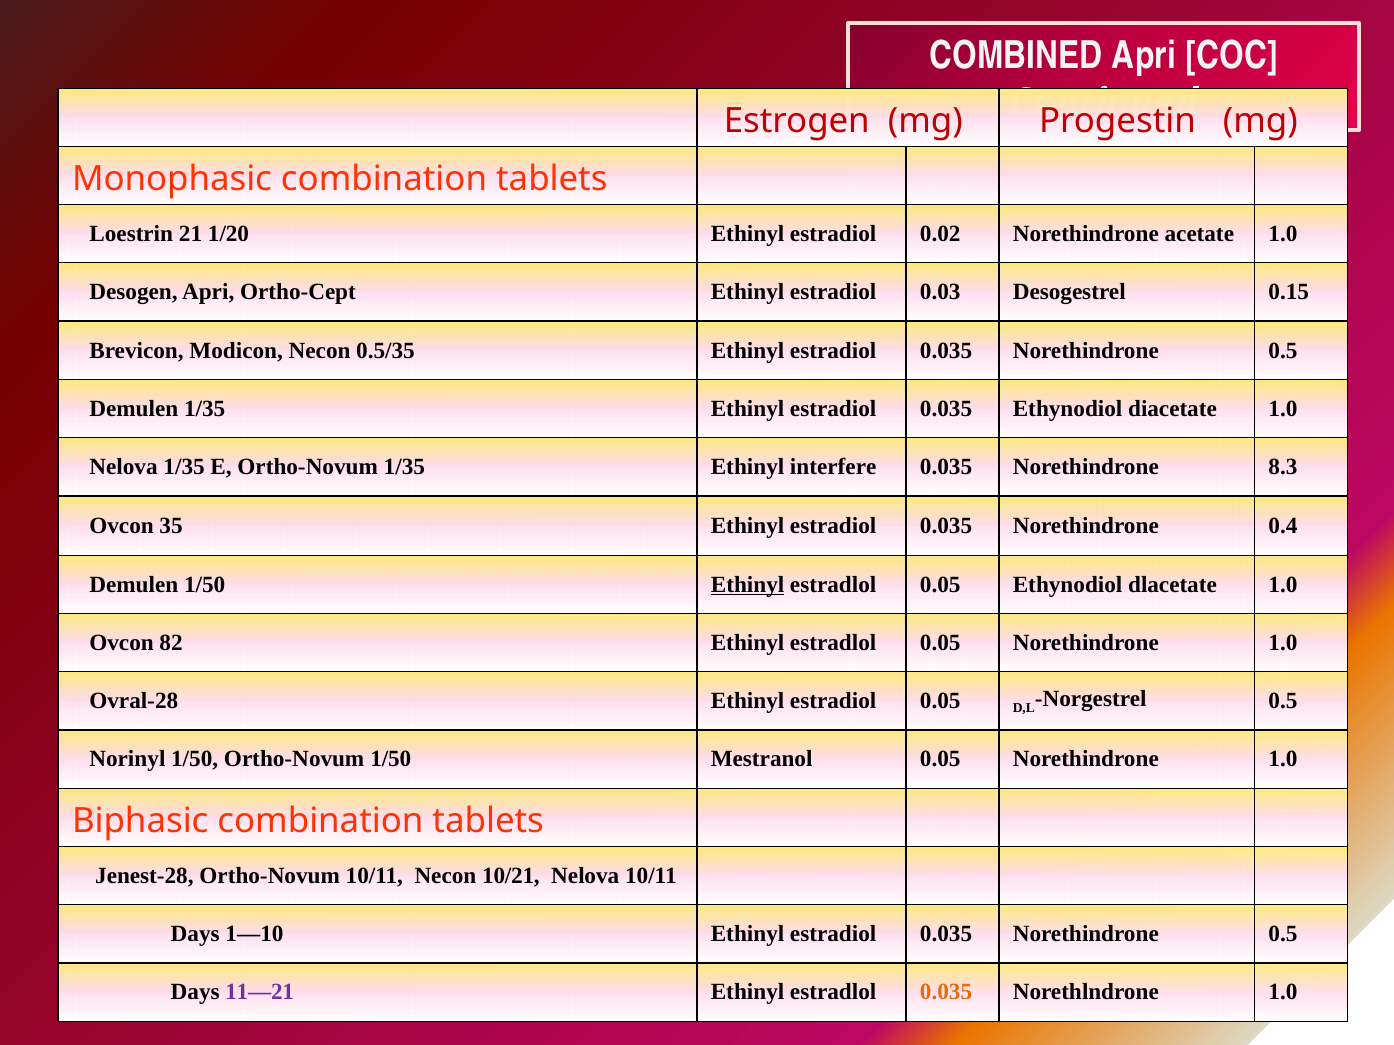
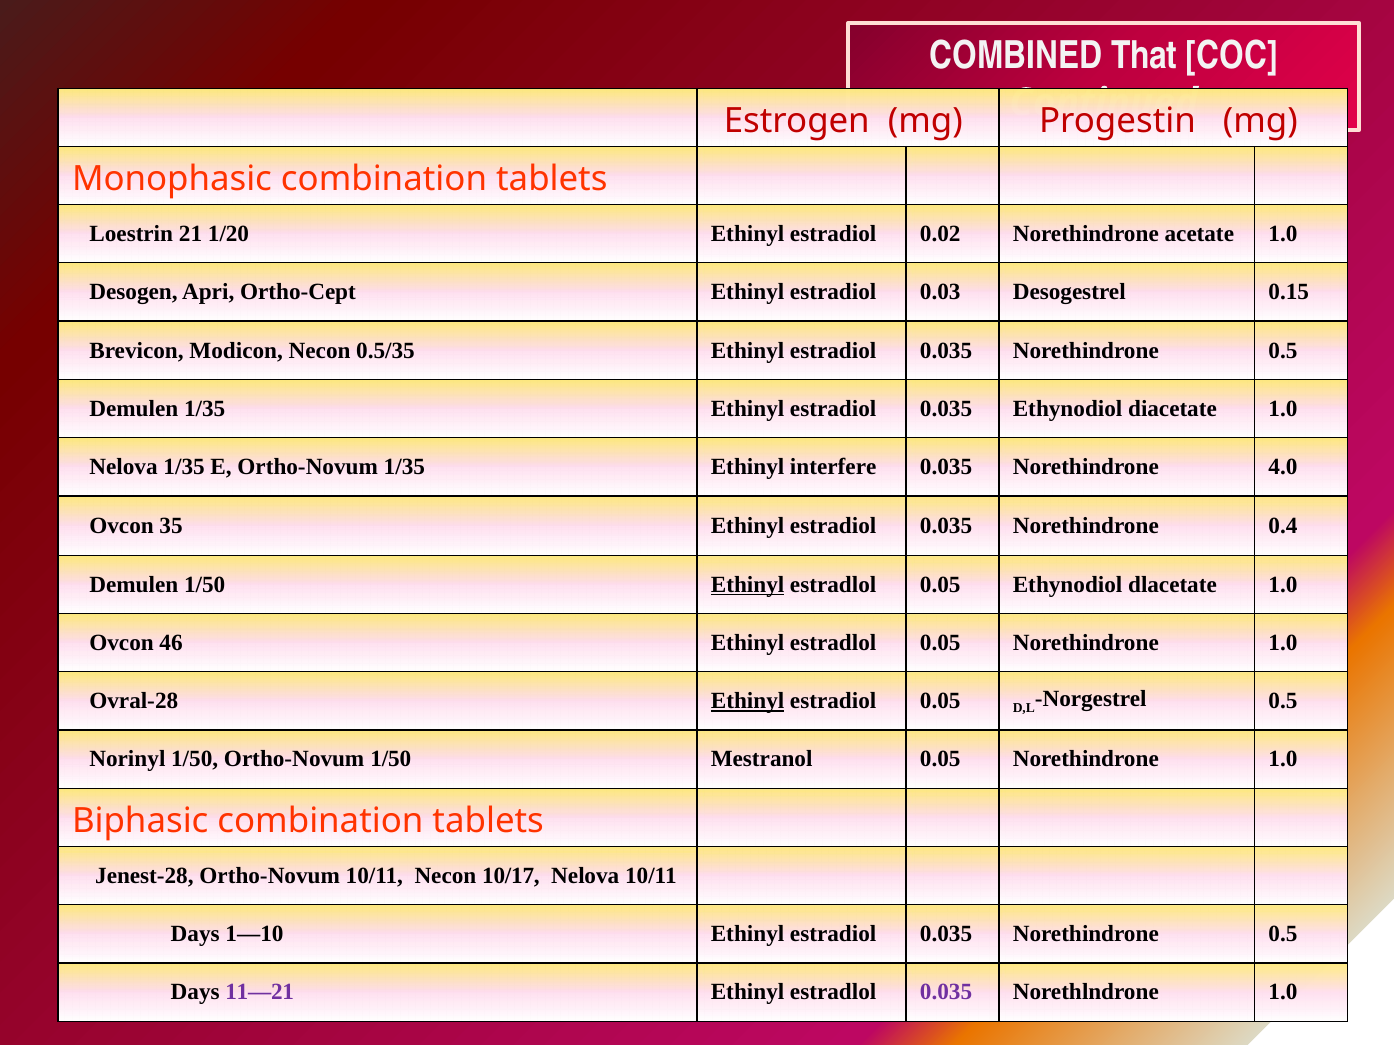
COMBINED Apri: Apri -> That (1144, 56)
8.3: 8.3 -> 4.0 (1283, 467)
82: 82 -> 46 (171, 643)
Ethinyl underline: none -> present (748, 701)
10/21: 10/21 -> 10/17 (511, 876)
0.035 colour: orange -> purple (946, 993)
